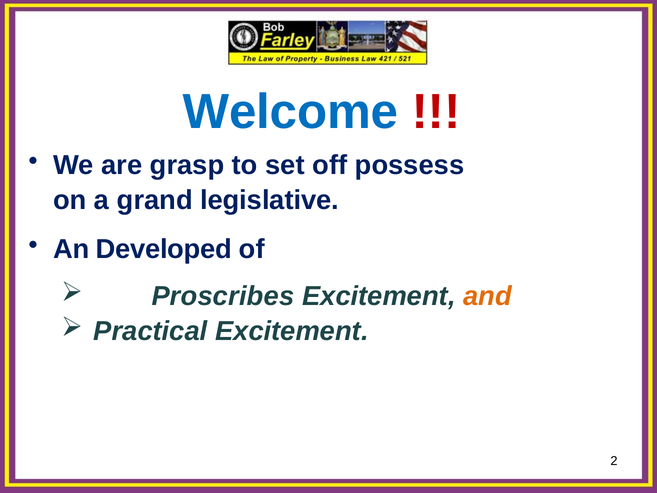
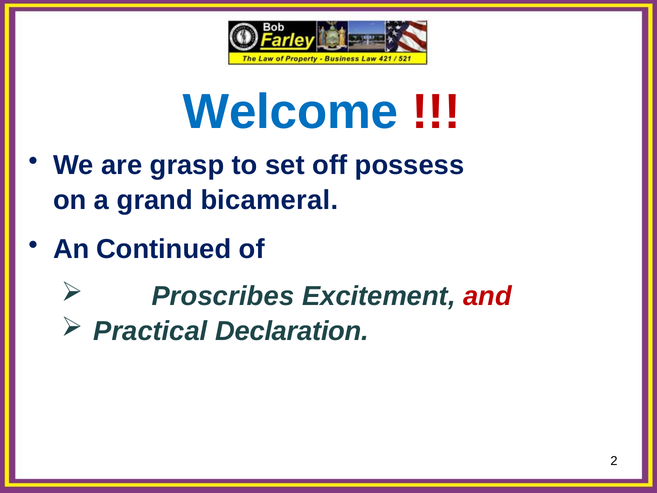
legislative: legislative -> bicameral (269, 200)
Developed: Developed -> Continued (164, 249)
and colour: orange -> red (488, 296)
Practical Excitement: Excitement -> Declaration (292, 331)
